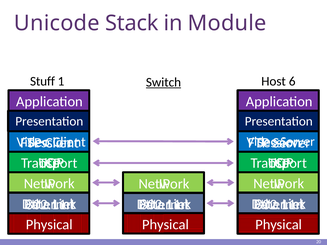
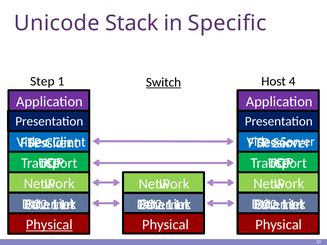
Module: Module -> Specific (227, 23)
Stuff: Stuff -> Step (42, 81)
6: 6 -> 4 (292, 81)
Physical underline: none -> present (49, 225)
